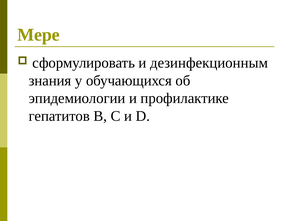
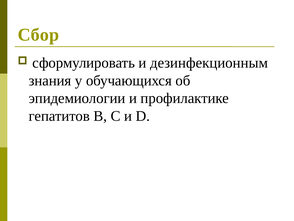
Мере: Мере -> Сбор (38, 35)
